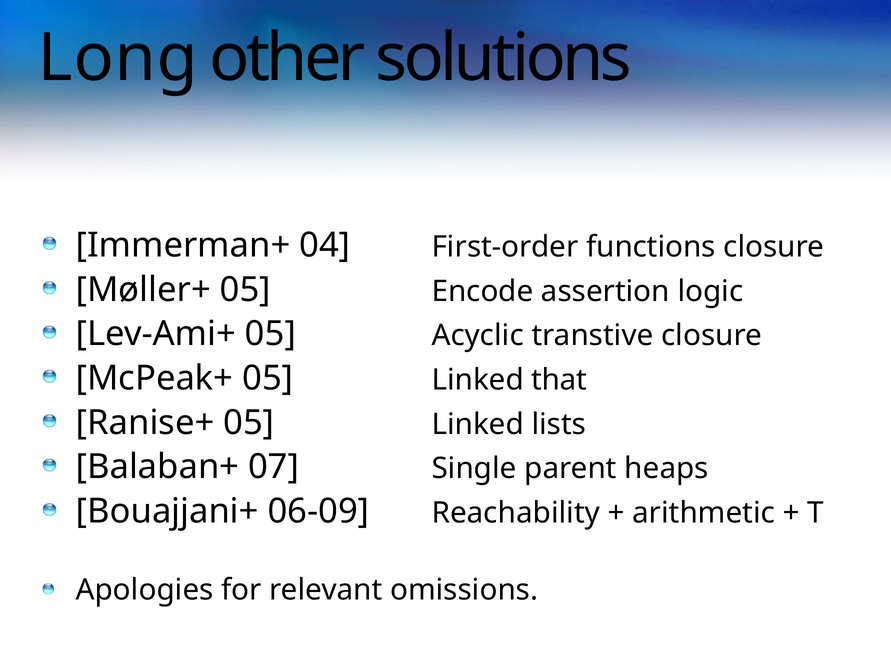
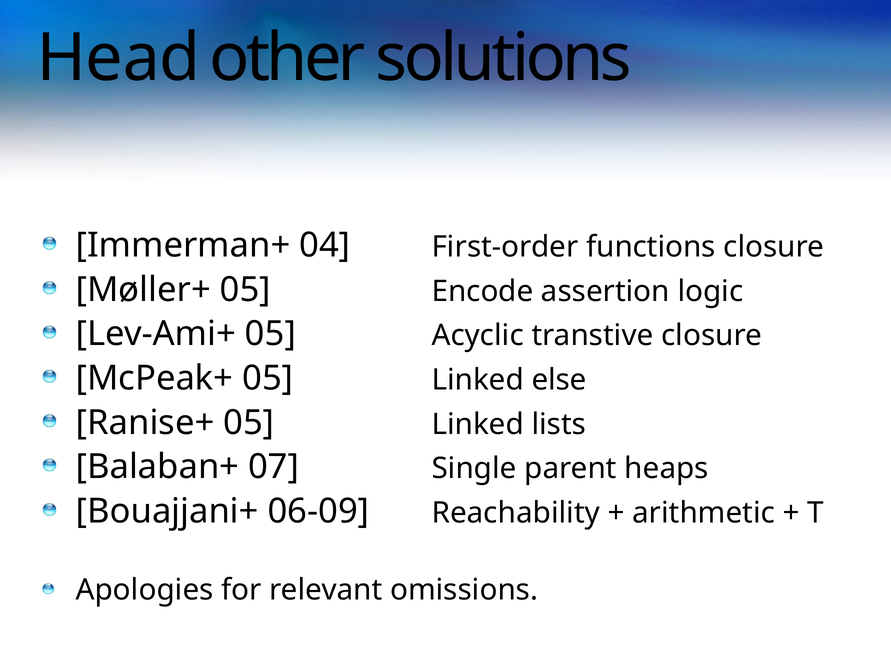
Long: Long -> Head (119, 58)
that: that -> else (559, 380)
